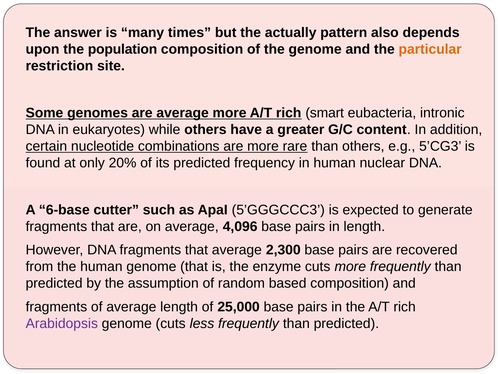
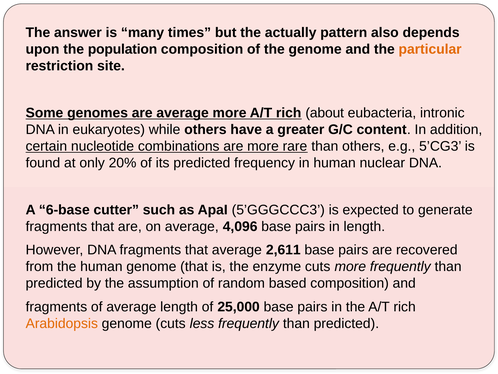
smart: smart -> about (325, 113)
2,300: 2,300 -> 2,611 (283, 250)
Arabidopsis colour: purple -> orange (62, 323)
